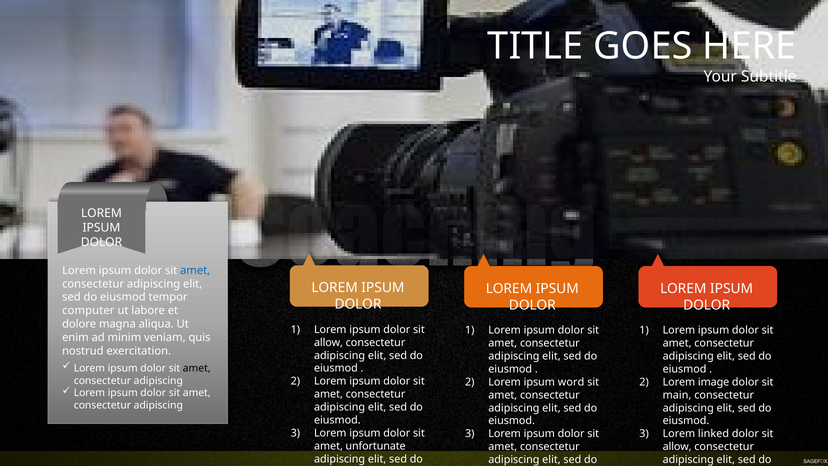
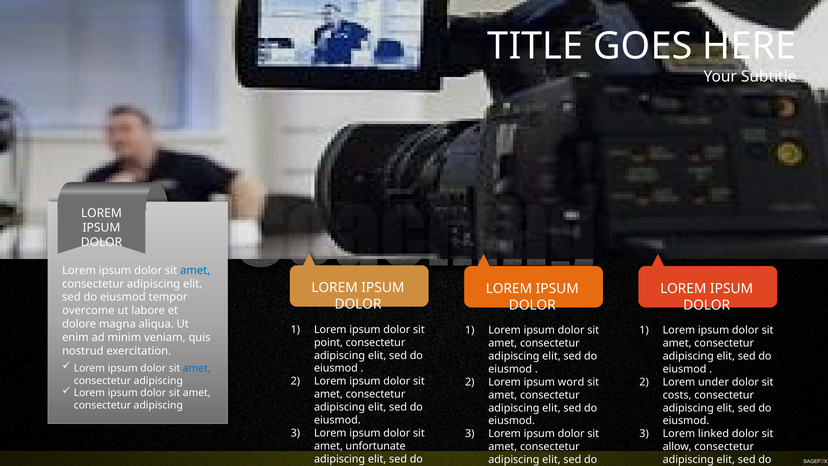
computer: computer -> overcome (88, 311)
allow: allow -> point (328, 342)
amet colour: black -> blue (197, 368)
image: image -> under (714, 382)
main: main -> costs (677, 395)
